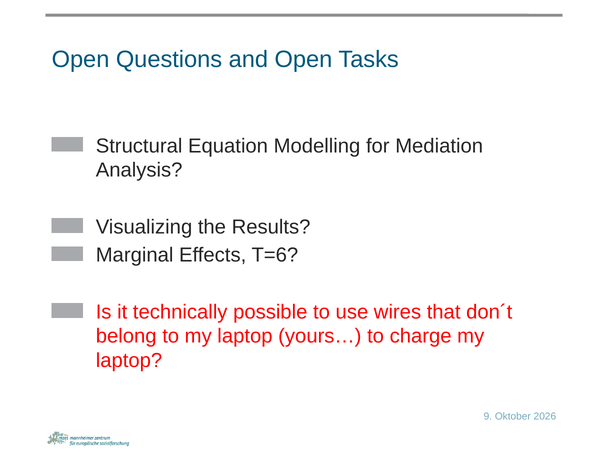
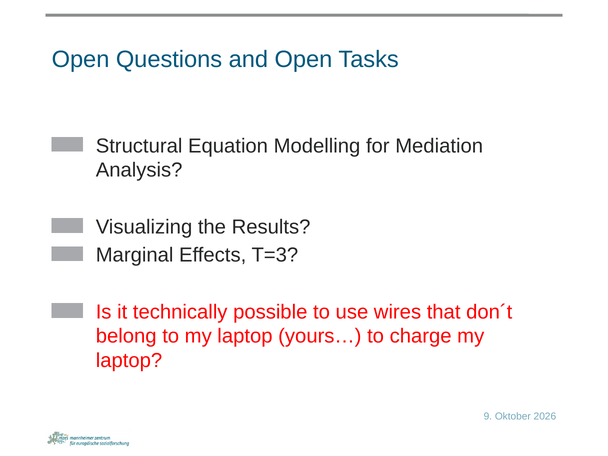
T=6: T=6 -> T=3 (275, 255)
